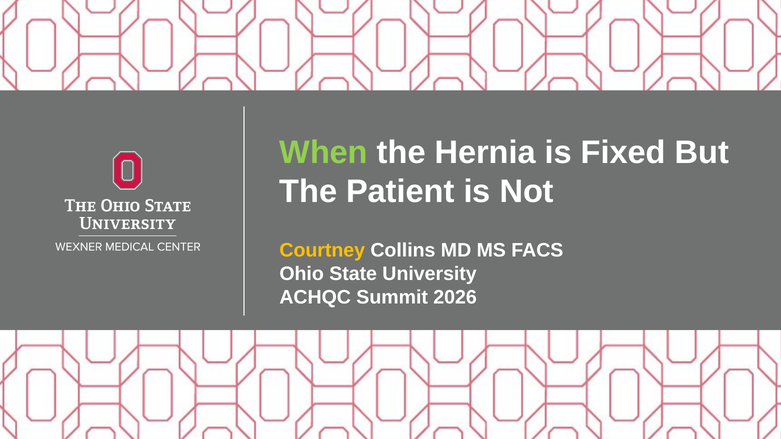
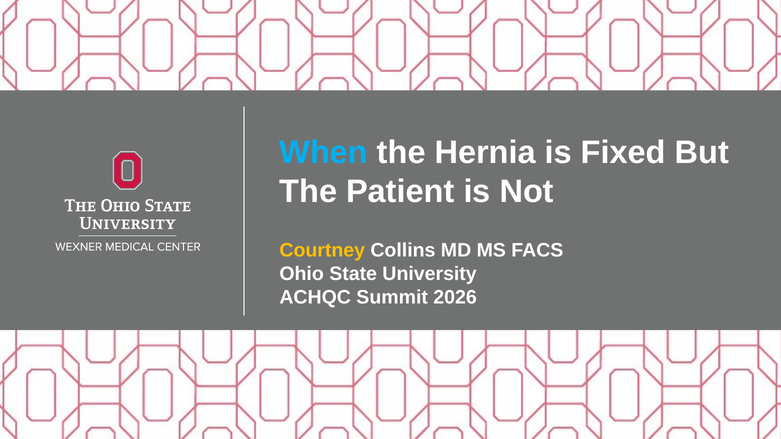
When colour: light green -> light blue (324, 153)
